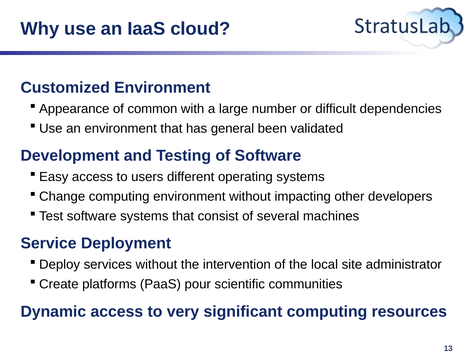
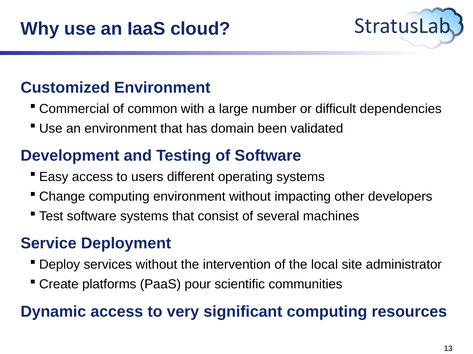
Appearance: Appearance -> Commercial (74, 109)
general: general -> domain (232, 129)
